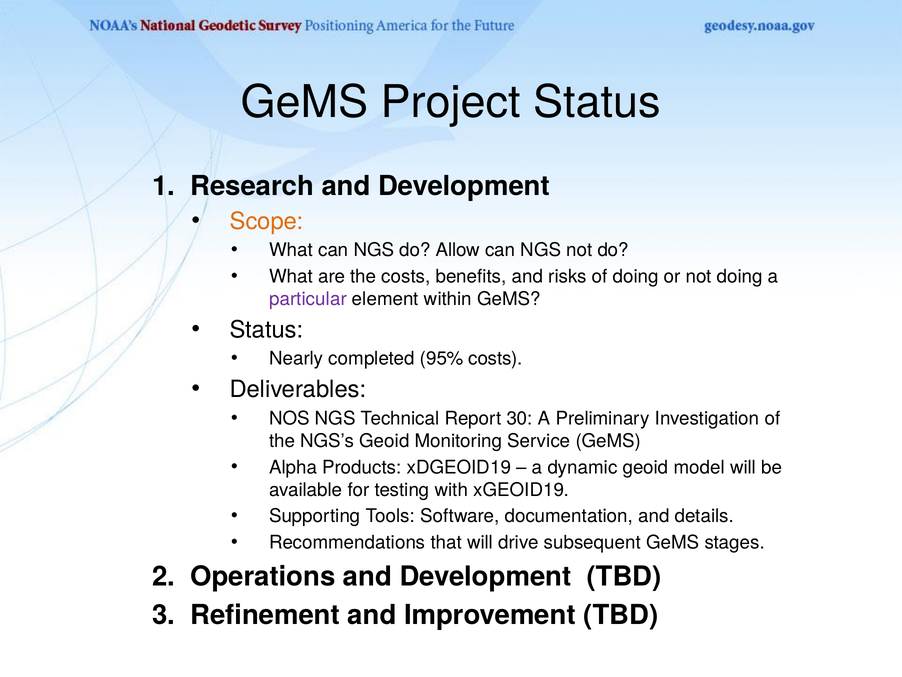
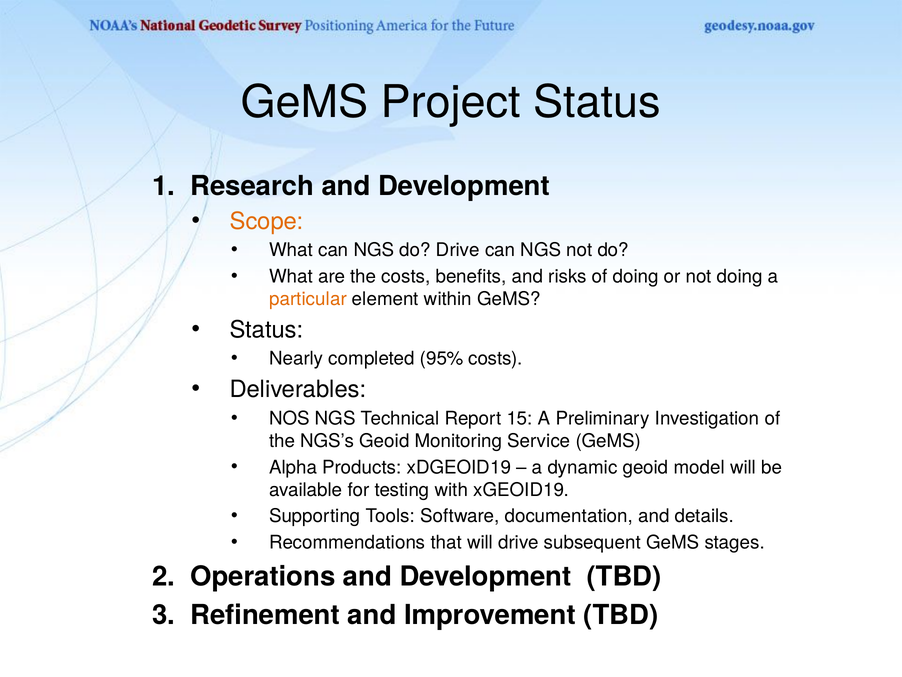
do Allow: Allow -> Drive (458, 250)
particular colour: purple -> orange (308, 299)
30: 30 -> 15 (520, 418)
